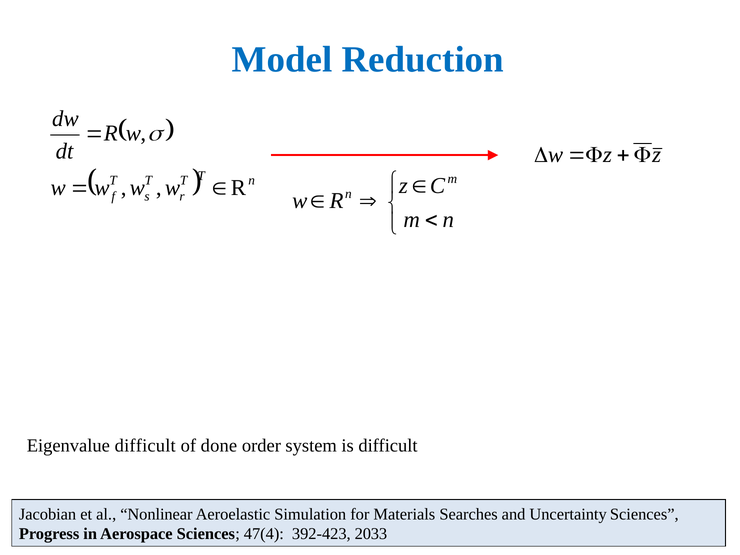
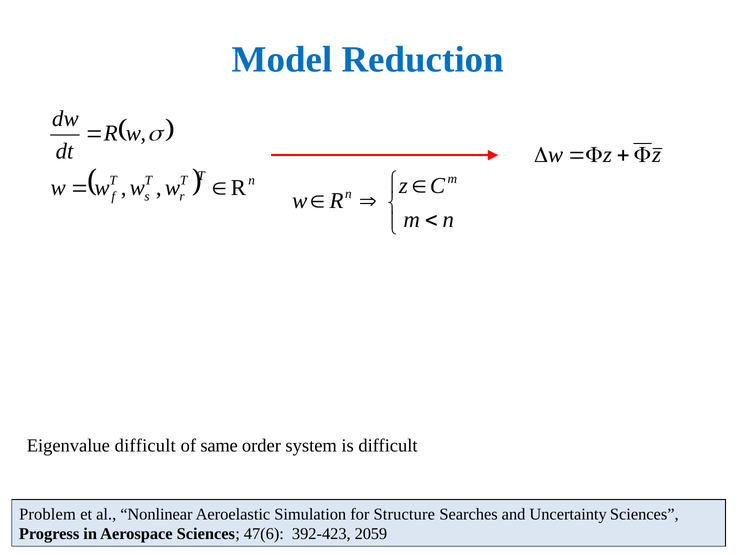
done: done -> same (219, 446)
Jacobian: Jacobian -> Problem (47, 514)
Materials: Materials -> Structure (404, 514)
47(4: 47(4 -> 47(6 (264, 534)
2033: 2033 -> 2059 (371, 534)
